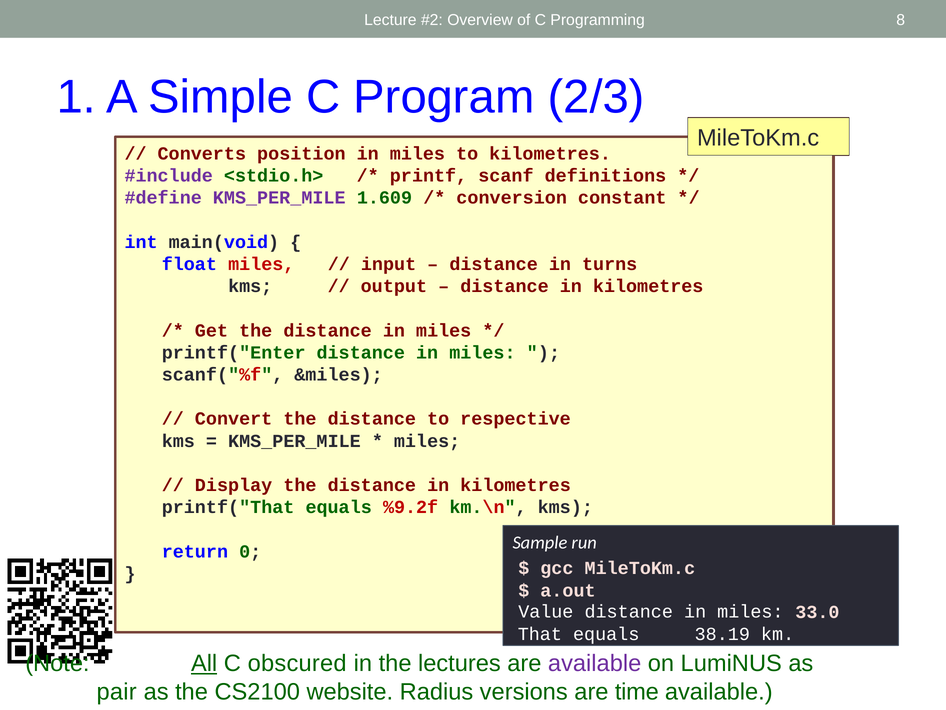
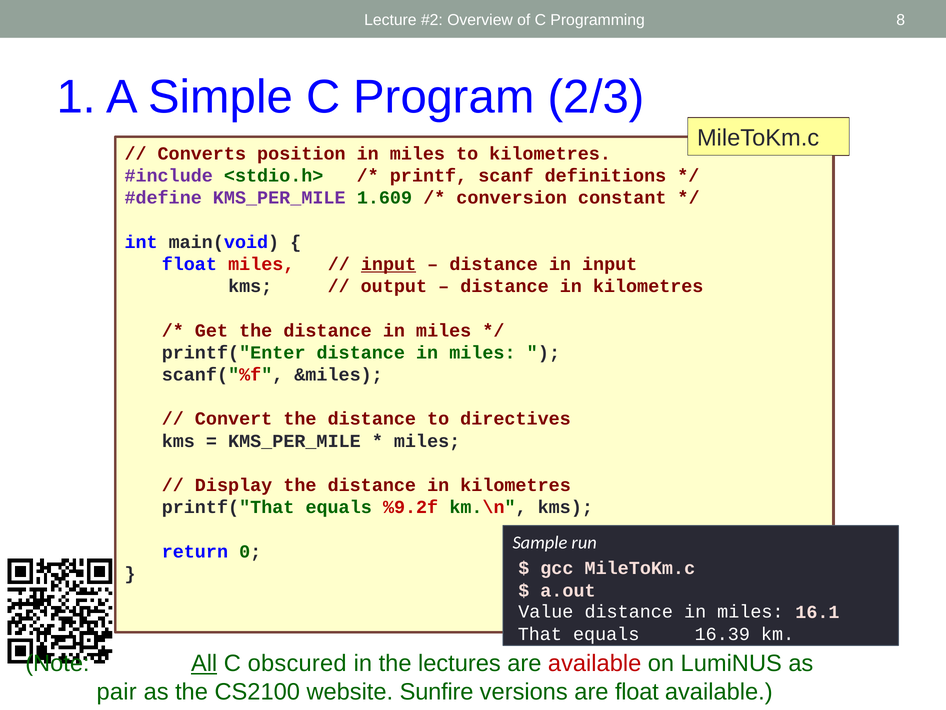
input underline: none -> present (389, 264)
in turns: turns -> input (610, 264)
respective: respective -> directives (516, 419)
33.0: 33.0 -> 16.1 (817, 612)
38.19: 38.19 -> 16.39 (722, 634)
available colour: purple -> red (595, 663)
Radius: Radius -> Sunfire (437, 691)
are time: time -> float (637, 691)
